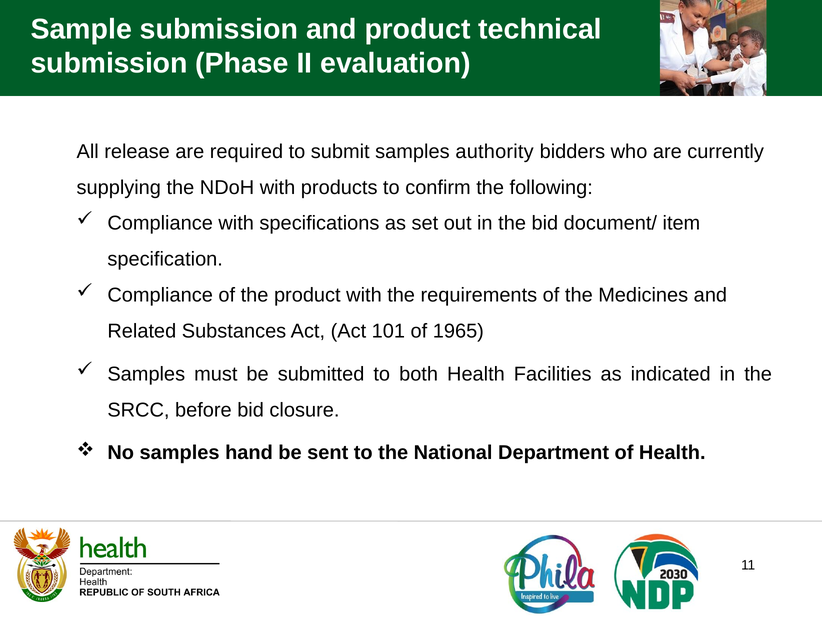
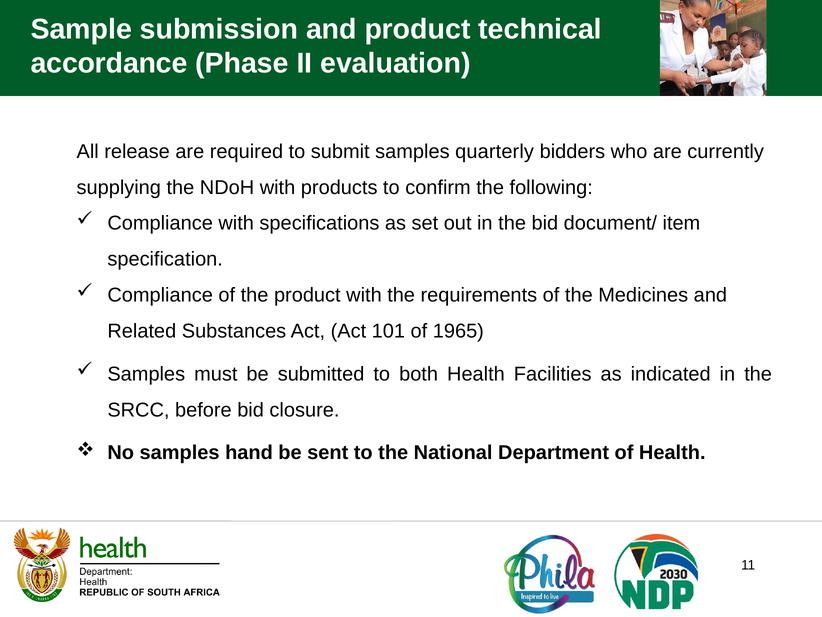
submission: submission -> accordance (109, 63)
authority: authority -> quarterly (495, 151)
